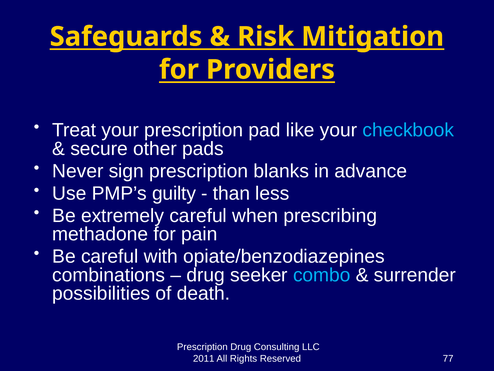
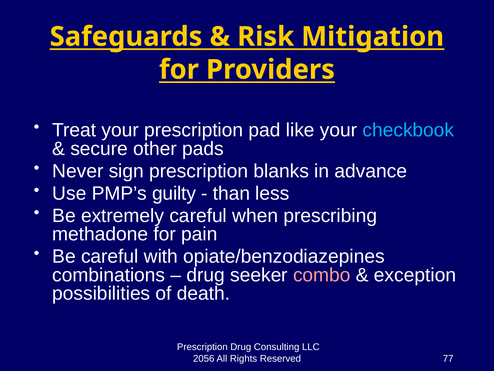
combo colour: light blue -> pink (322, 275)
surrender: surrender -> exception (415, 275)
2011: 2011 -> 2056 (204, 358)
